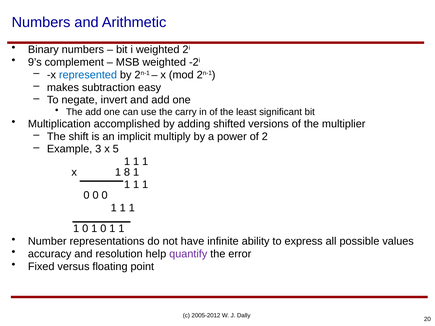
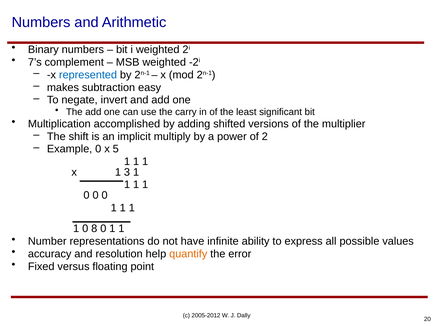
9’s: 9’s -> 7’s (35, 62)
Example 3: 3 -> 0 (98, 149)
8: 8 -> 3 (127, 172)
1: 1 -> 8 (94, 229)
quantify colour: purple -> orange (188, 254)
